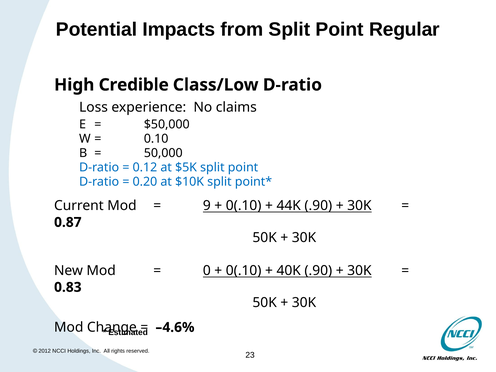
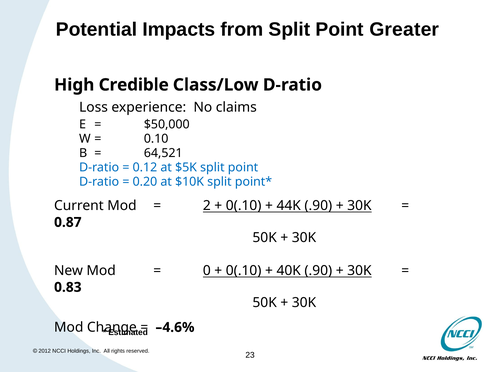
Regular: Regular -> Greater (404, 29)
50,000: 50,000 -> 64,521 (163, 153)
9: 9 -> 2 (207, 206)
